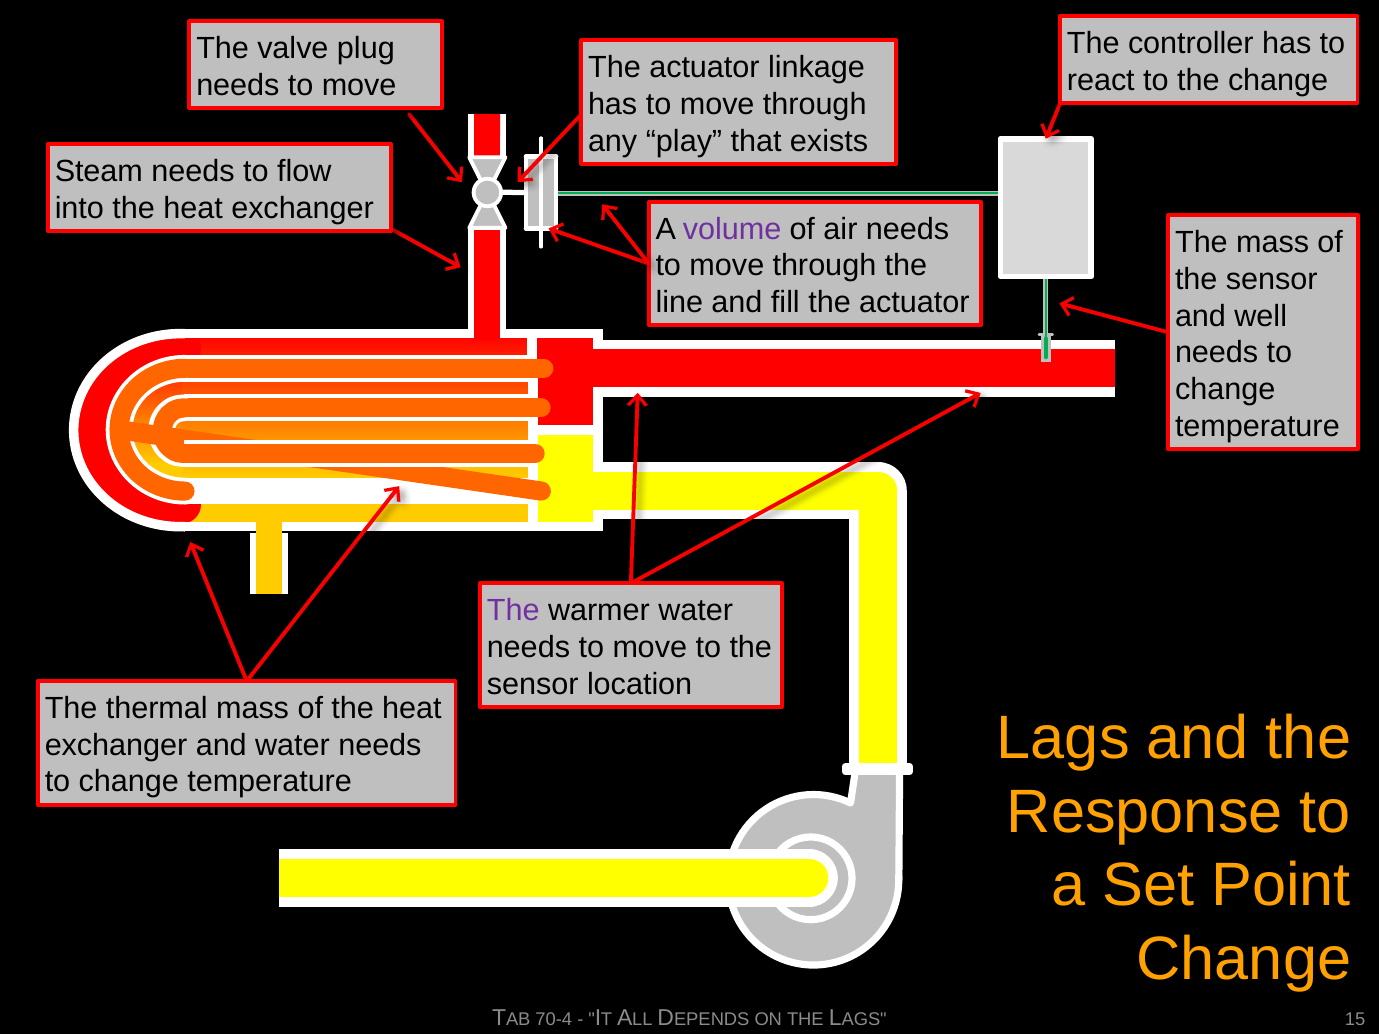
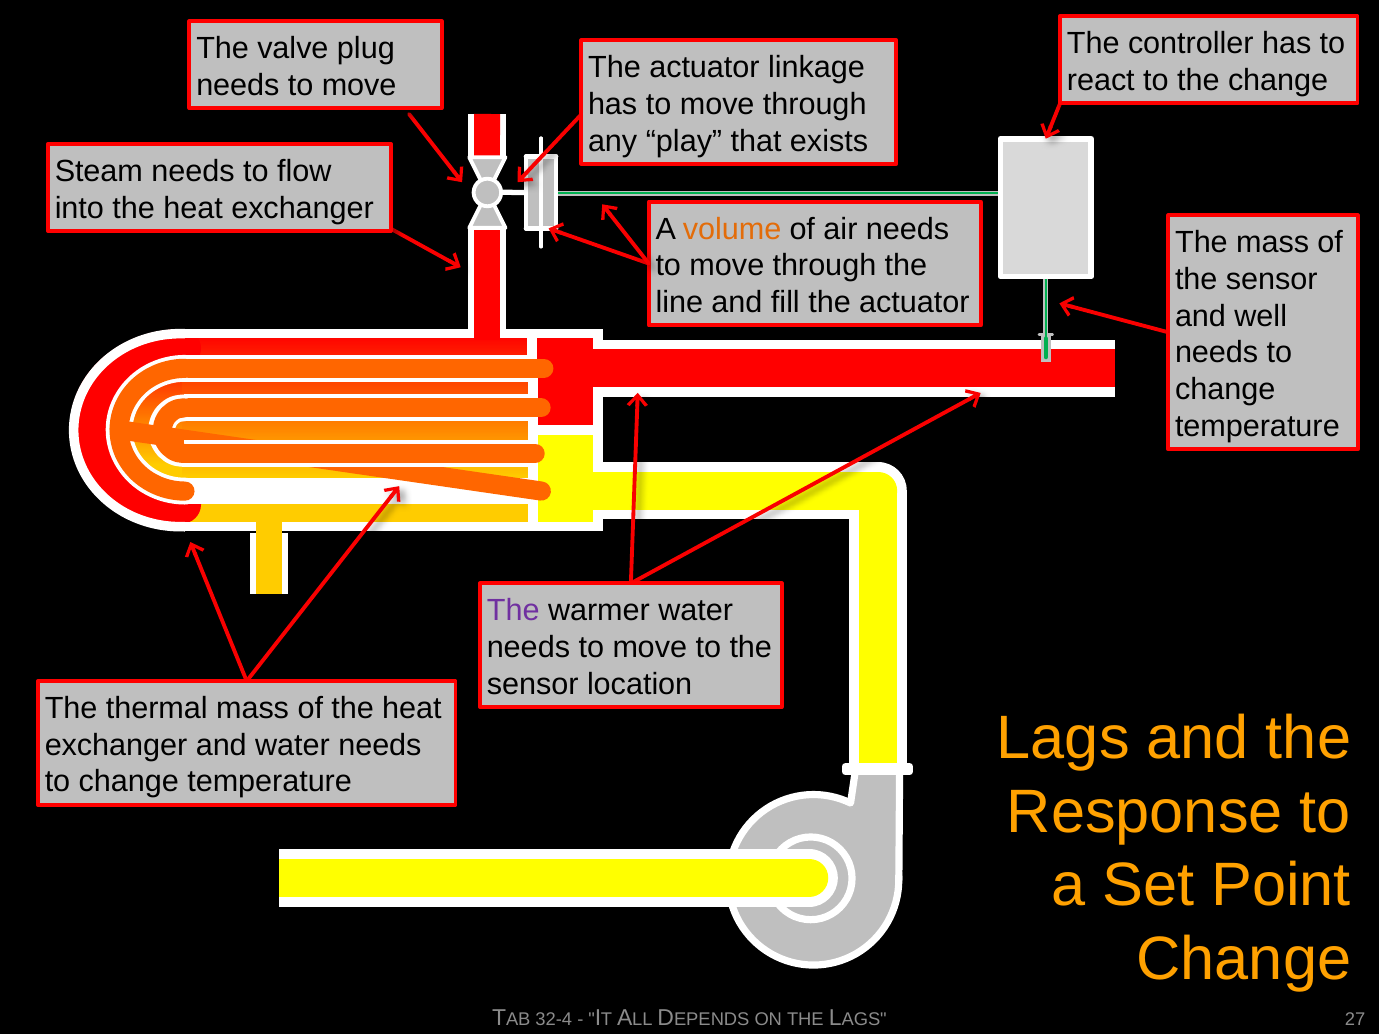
volume colour: purple -> orange (732, 229)
70-4: 70-4 -> 32-4 (554, 1020)
15: 15 -> 27 (1355, 1020)
